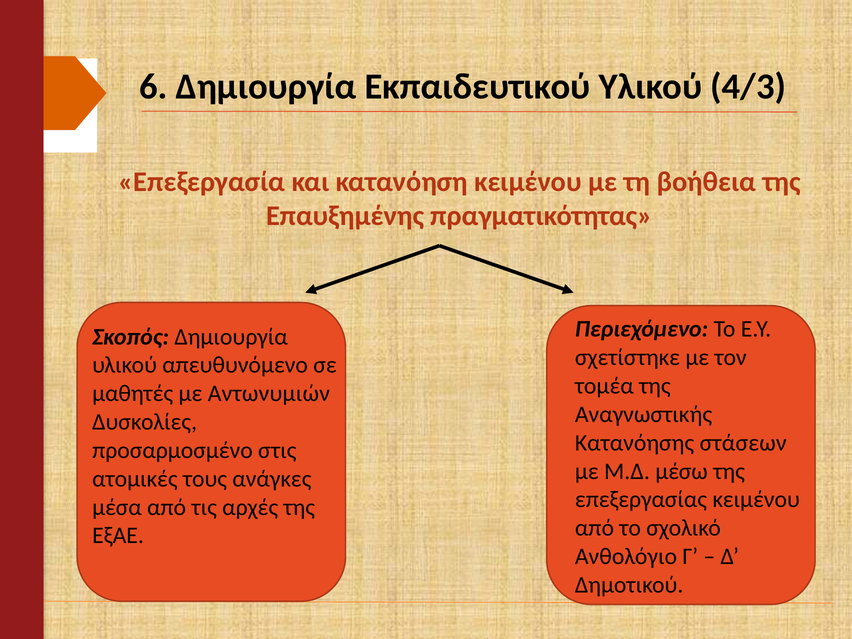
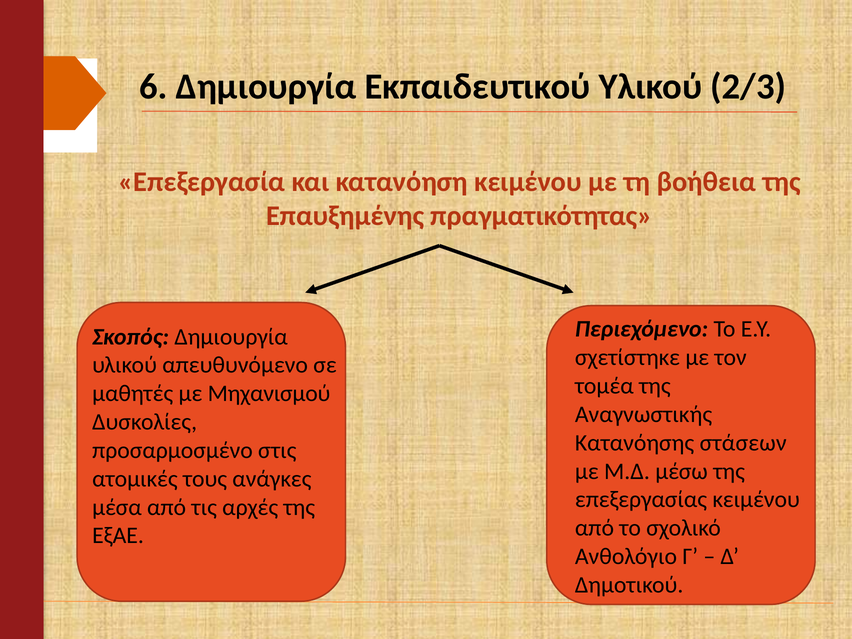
4/3: 4/3 -> 2/3 (748, 87)
Αντωνυμιών: Αντωνυμιών -> Μηχανισμού (269, 394)
